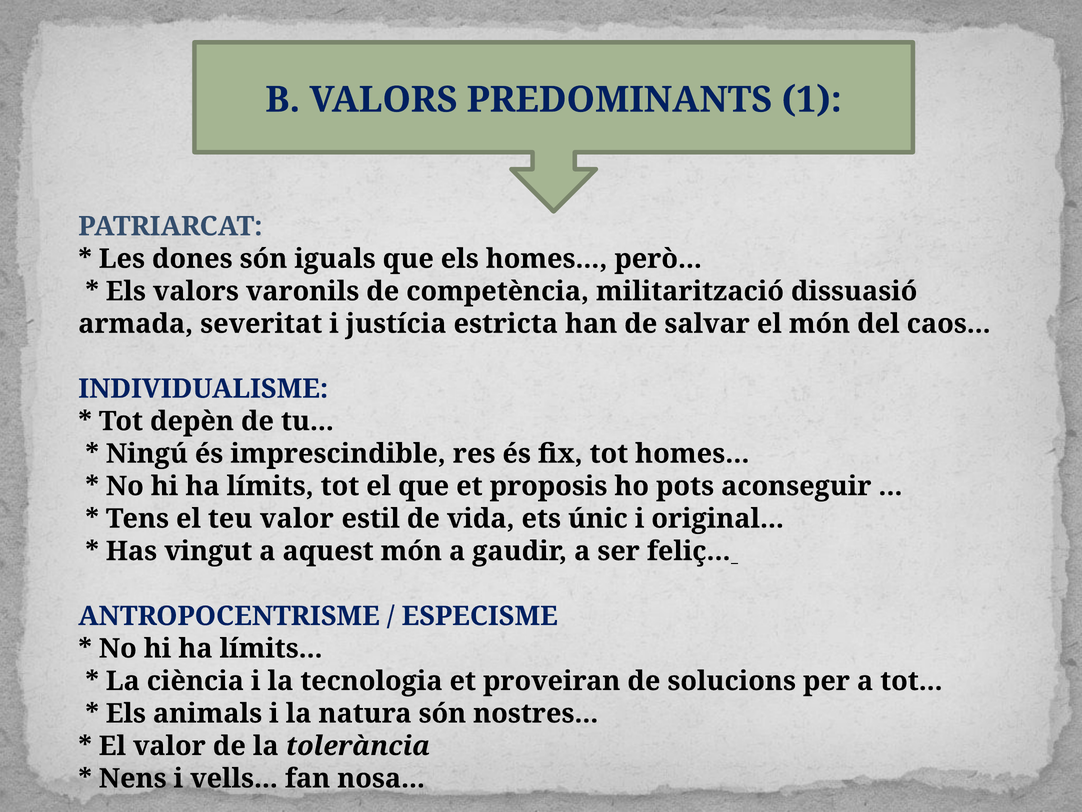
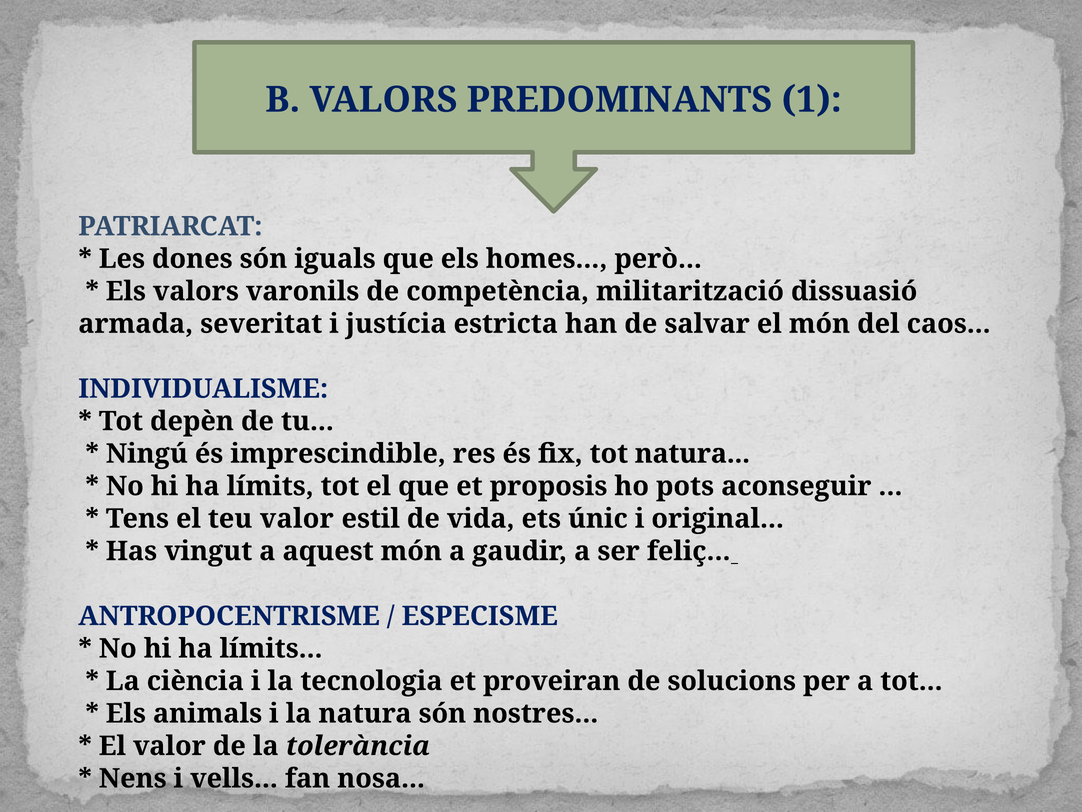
tot homes: homes -> natura (692, 453)
